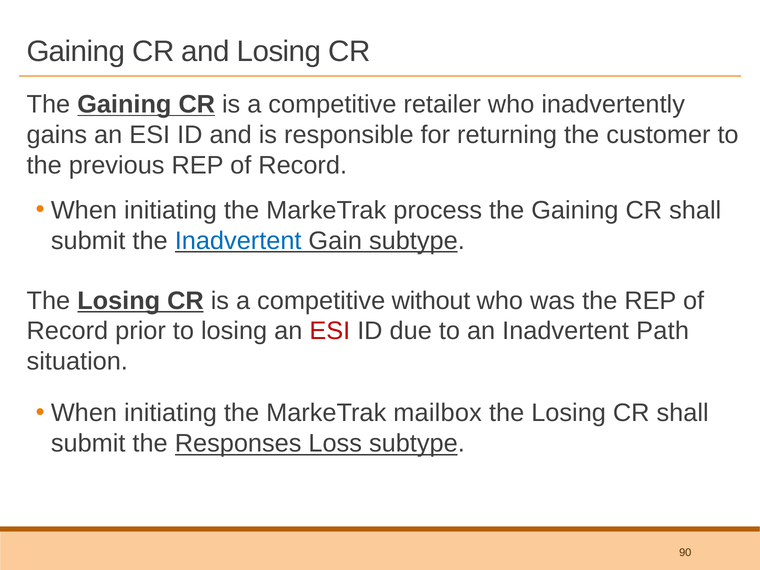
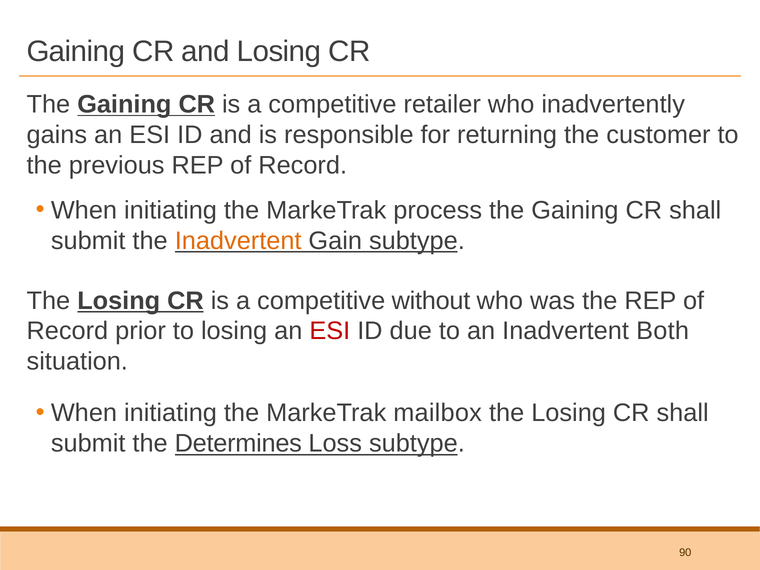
Inadvertent colour: blue -> orange (238, 241)
Path: Path -> Both (663, 331)
Responses: Responses -> Determines (238, 443)
